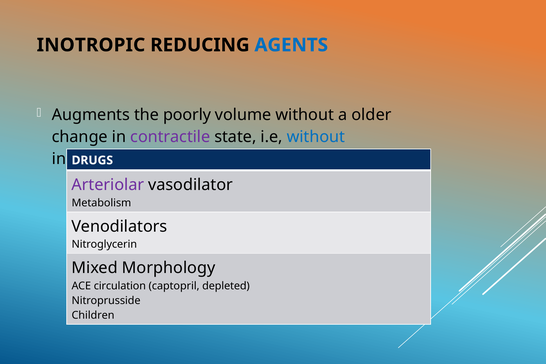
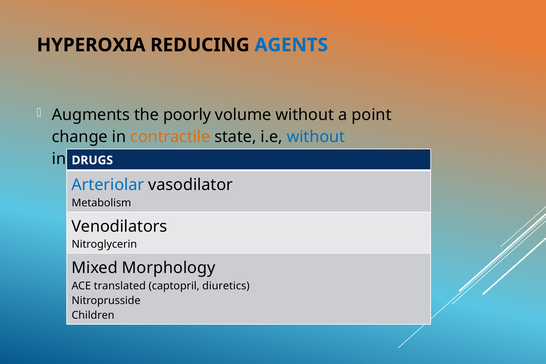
INOTROPIC: INOTROPIC -> HYPEROXIA (91, 45)
older: older -> point (371, 115)
contractile colour: purple -> orange (170, 137)
Arteriolar colour: purple -> blue (108, 185)
circulation: circulation -> translated (120, 286)
depleted: depleted -> diuretics (226, 286)
